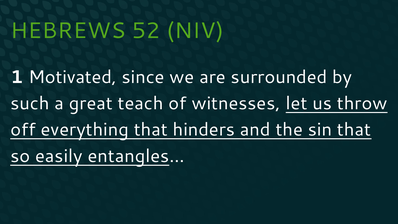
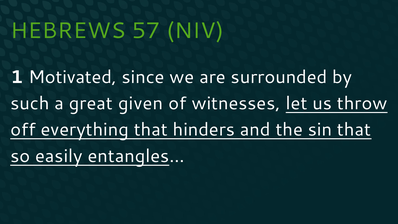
52: 52 -> 57 (146, 31)
teach: teach -> given (140, 103)
